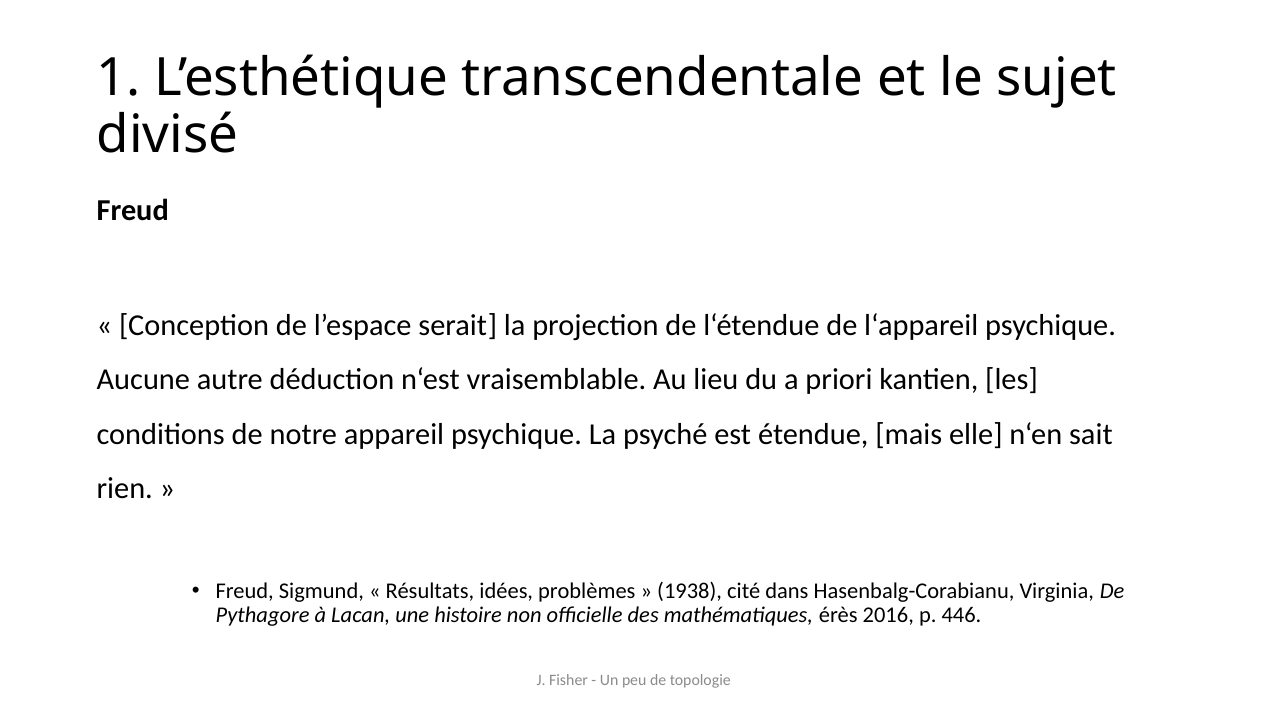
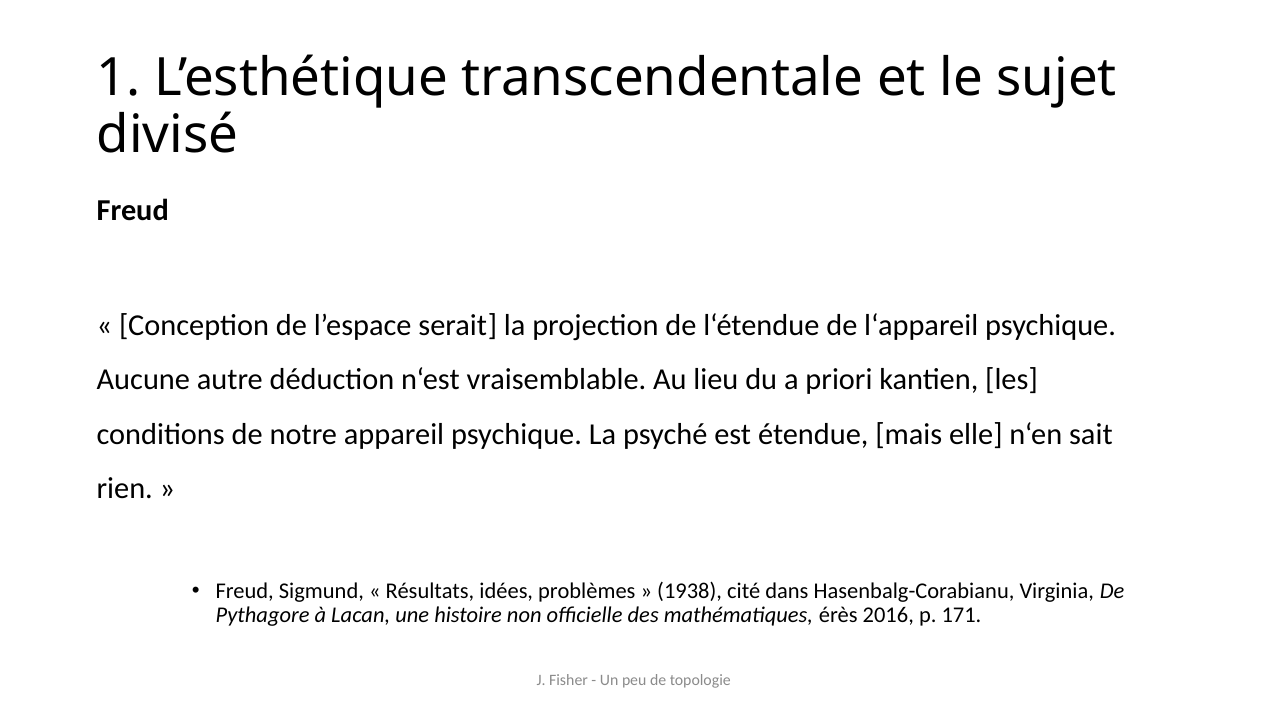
446: 446 -> 171 (961, 616)
